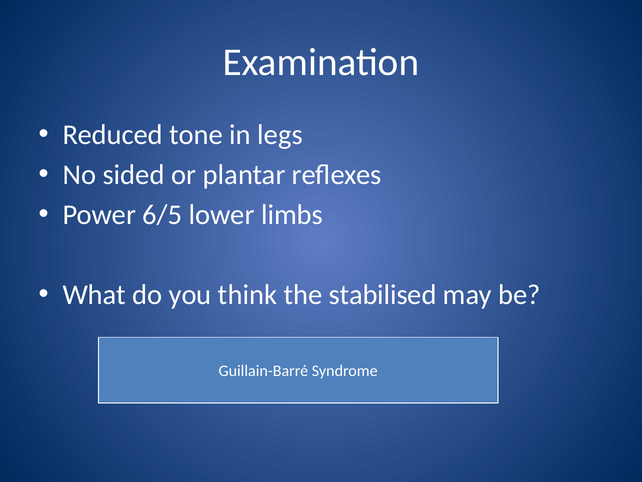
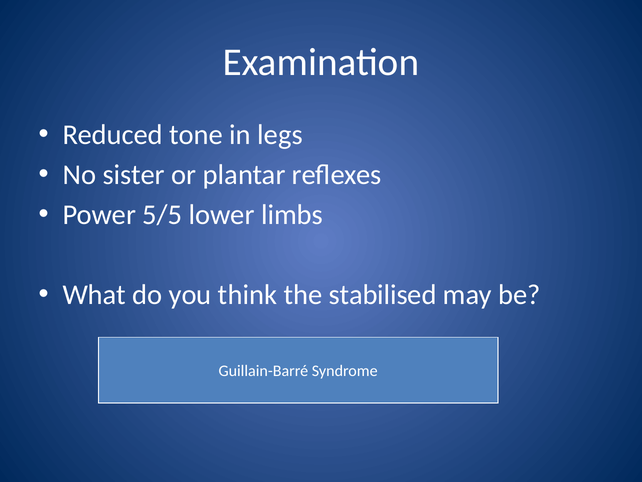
sided: sided -> sister (134, 175)
6/5: 6/5 -> 5/5 (162, 215)
